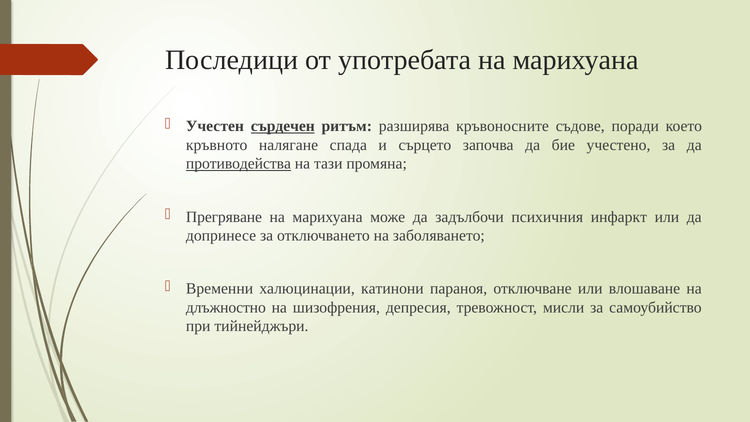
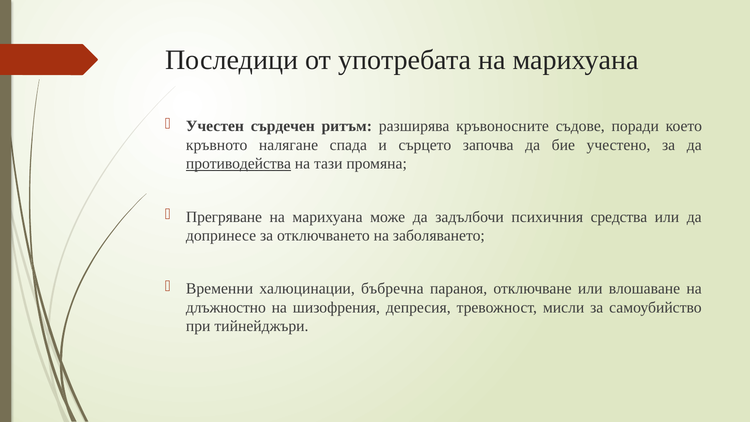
сърдечен underline: present -> none (283, 126)
инфаркт: инфаркт -> средства (619, 217)
катинони: катинони -> бъбречна (392, 289)
